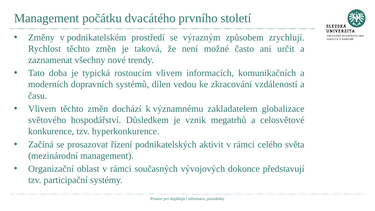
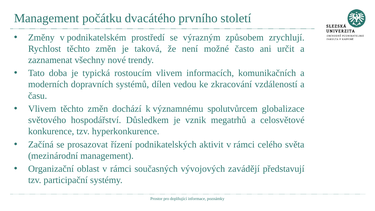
zakladatelem: zakladatelem -> spolutvůrcem (233, 109)
dokonce: dokonce -> zavádějí (244, 169)
